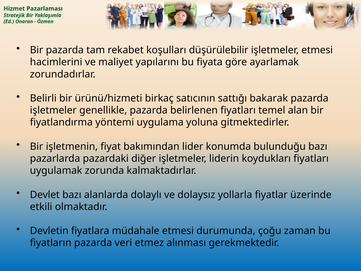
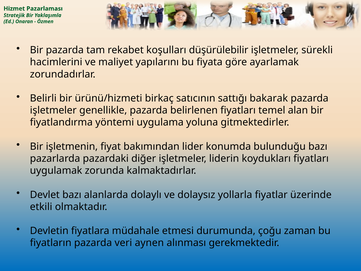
işletmeler etmesi: etmesi -> sürekli (317, 50)
etmez: etmez -> aynen (149, 243)
